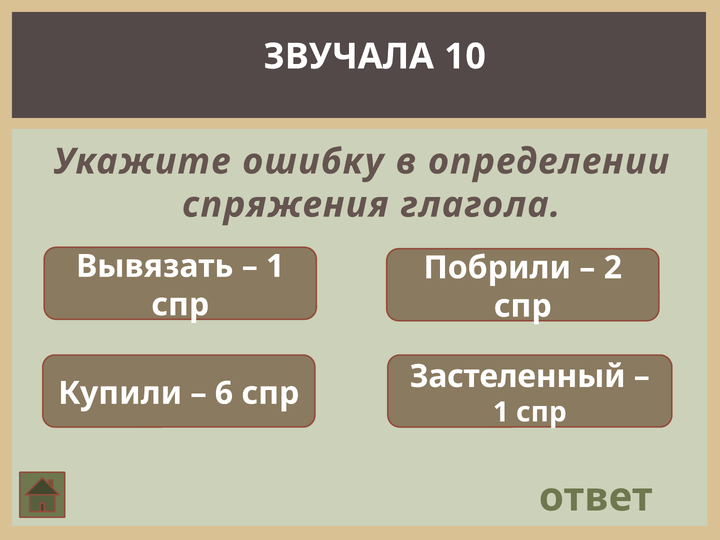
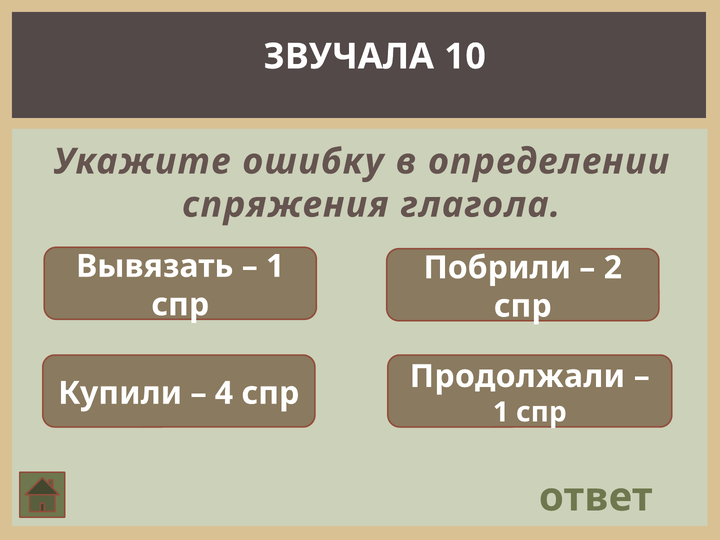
Застеленный: Застеленный -> Продолжали (517, 376)
6: 6 -> 4 (224, 393)
